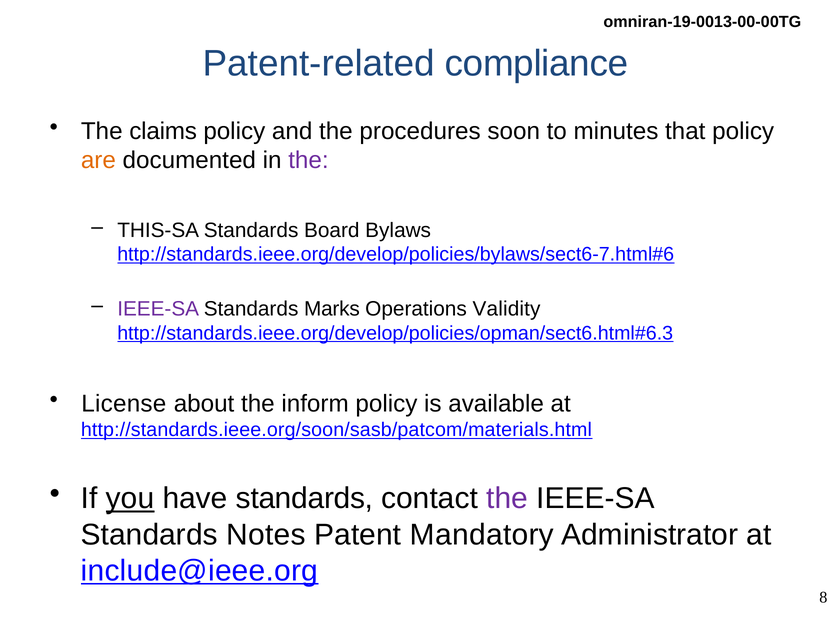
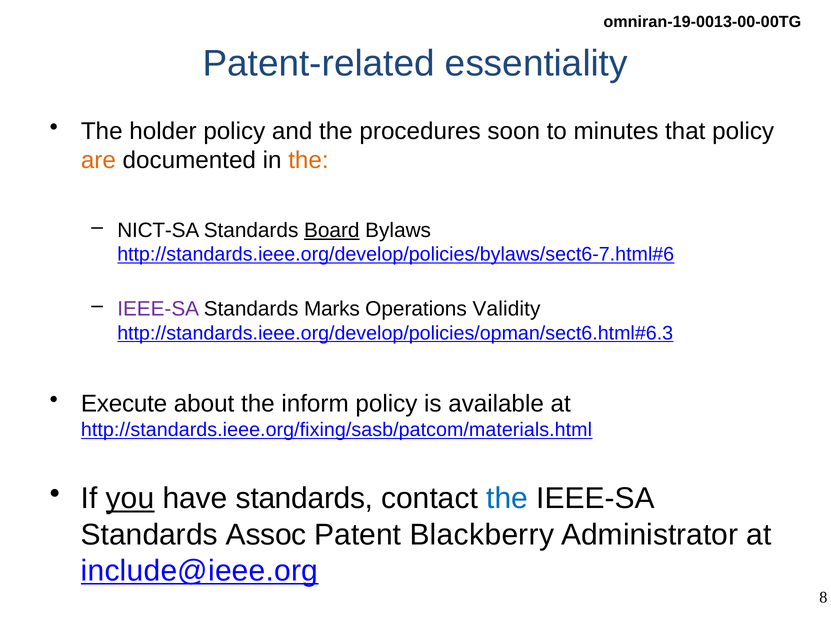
compliance: compliance -> essentiality (536, 64)
claims: claims -> holder (163, 131)
the colour: purple -> orange (308, 160)
THIS-SA: THIS-SA -> NICT-SA (158, 230)
Board underline: none -> present (332, 230)
License: License -> Execute (124, 403)
http://standards.ieee.org/soon/sasb/patcom/materials.html: http://standards.ieee.org/soon/sasb/patcom/materials.html -> http://standards.ieee.org/fixing/sasb/patcom/materials.html (336, 429)
the colour: purple -> blue (507, 498)
Notes: Notes -> Assoc (266, 534)
Mandatory: Mandatory -> Blackberry (482, 534)
